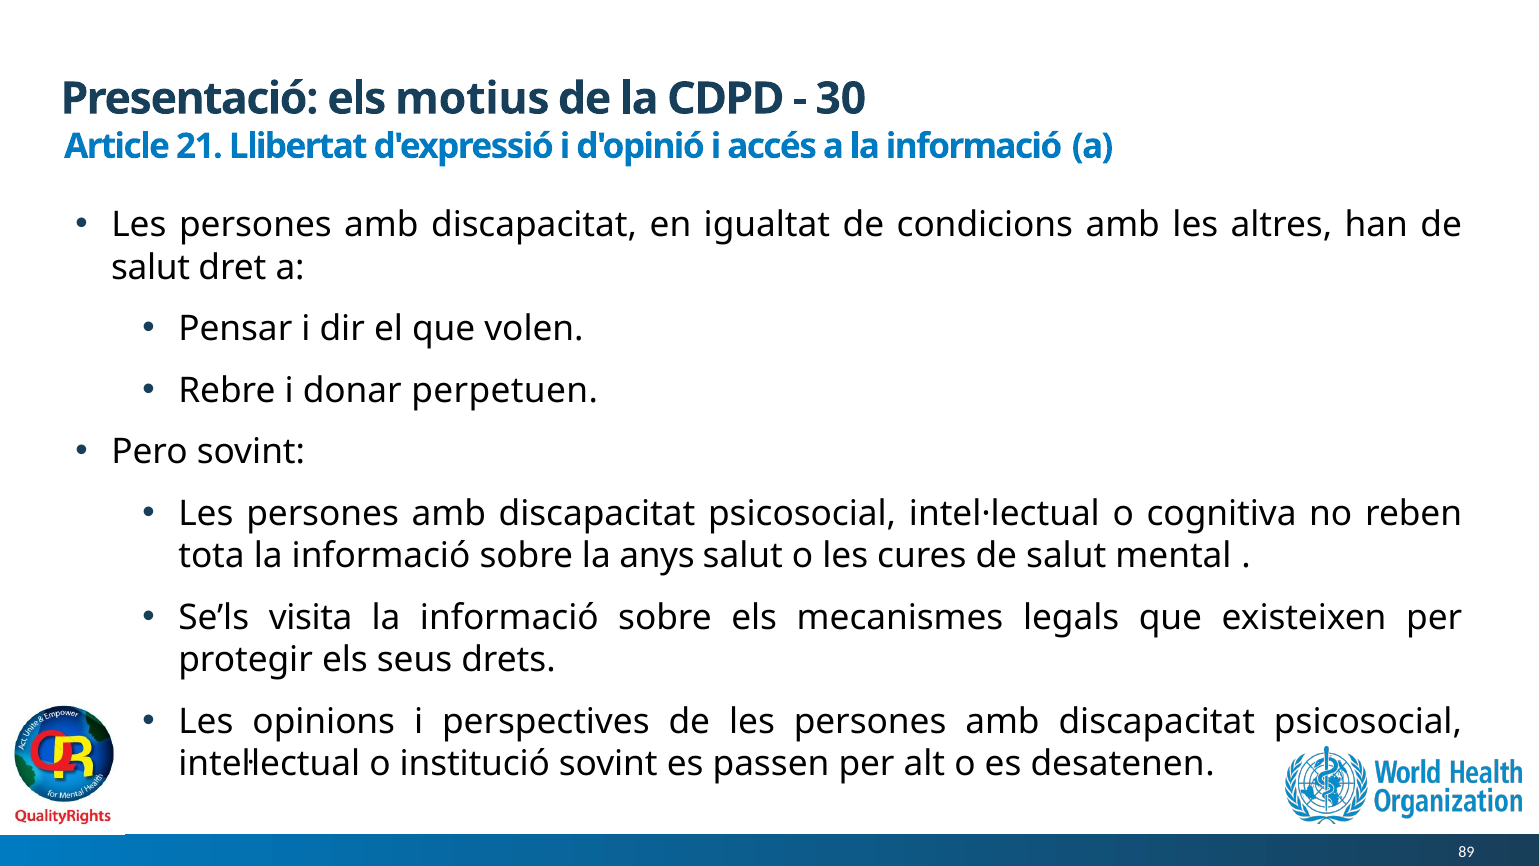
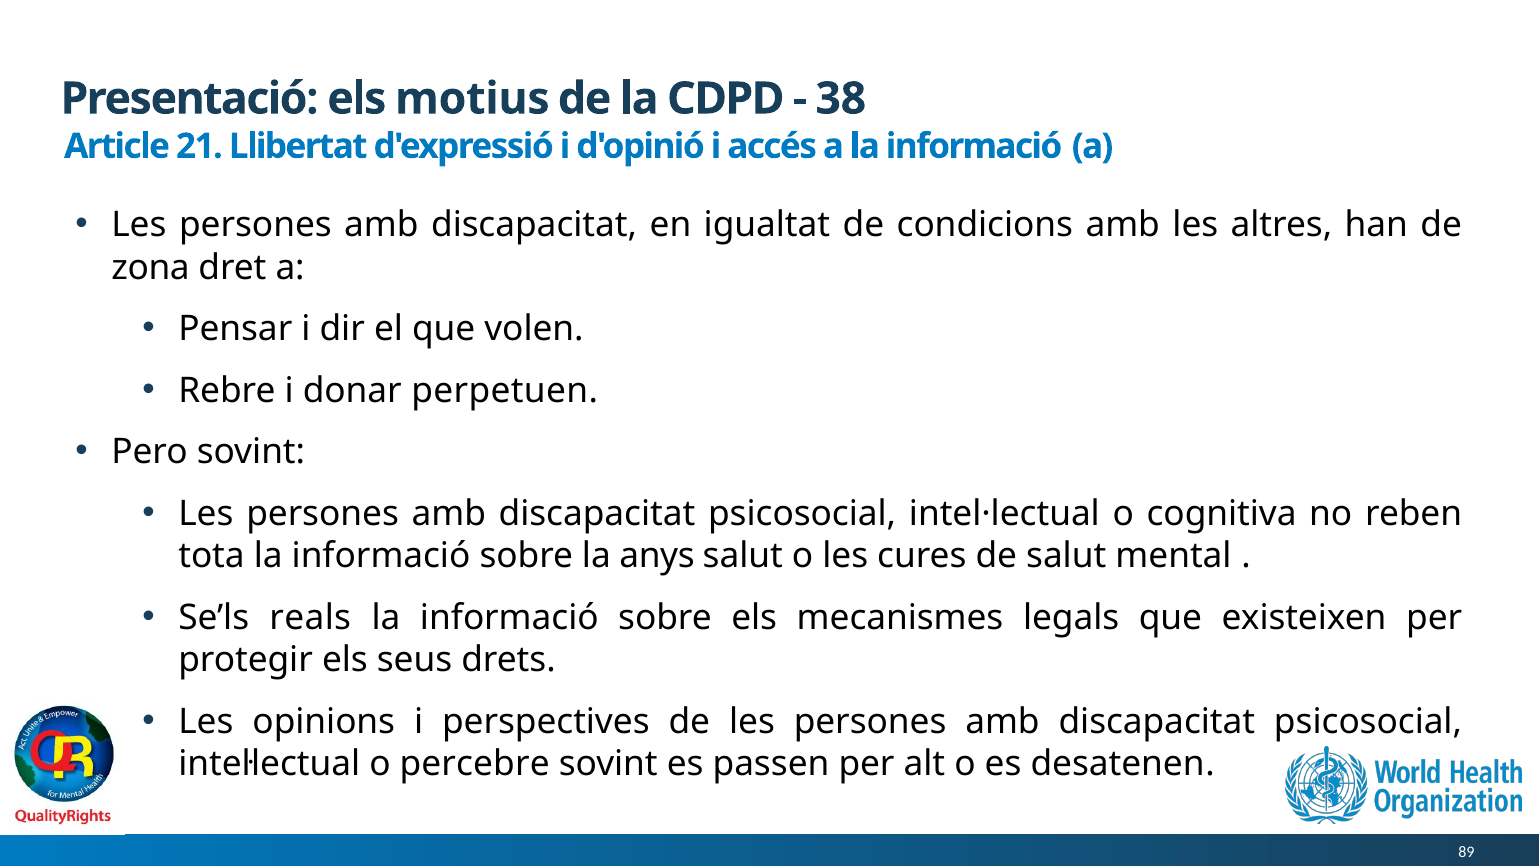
30: 30 -> 38 (841, 99)
salut: salut -> zona (151, 267)
visita: visita -> reals (310, 617)
institució: institució -> percebre (475, 763)
